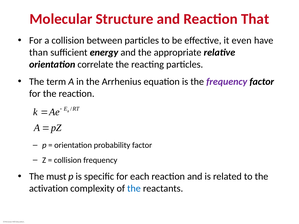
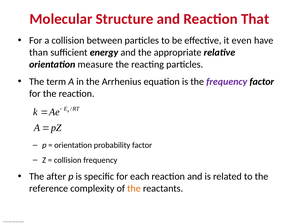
correlate: correlate -> measure (95, 64)
must: must -> after (56, 177)
activation: activation -> reference (49, 189)
the colour: blue -> orange (134, 189)
